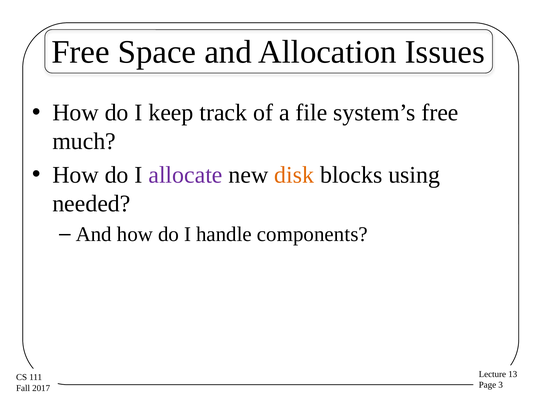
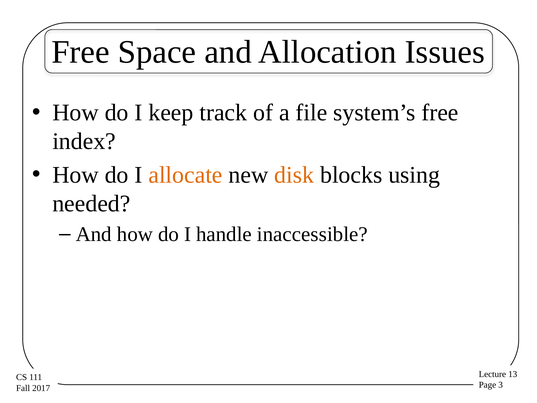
much: much -> index (84, 141)
allocate colour: purple -> orange (186, 175)
components: components -> inaccessible (312, 234)
